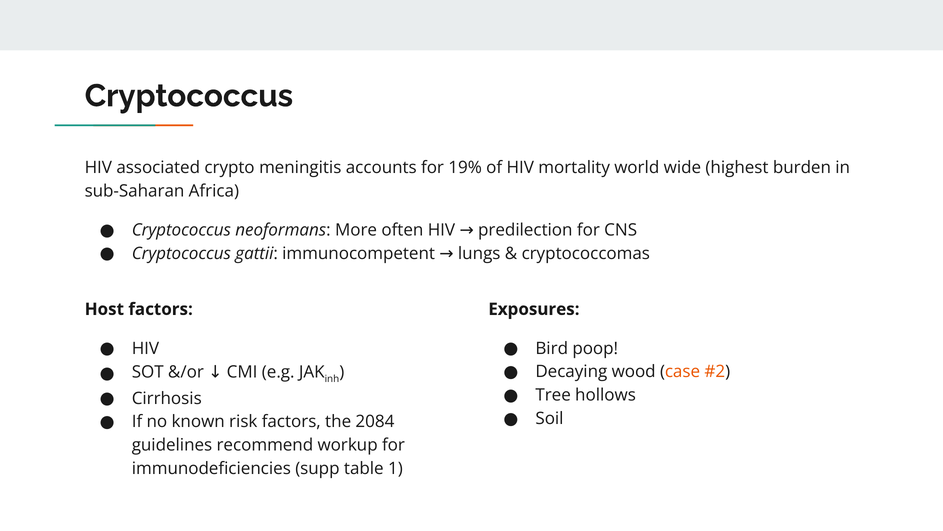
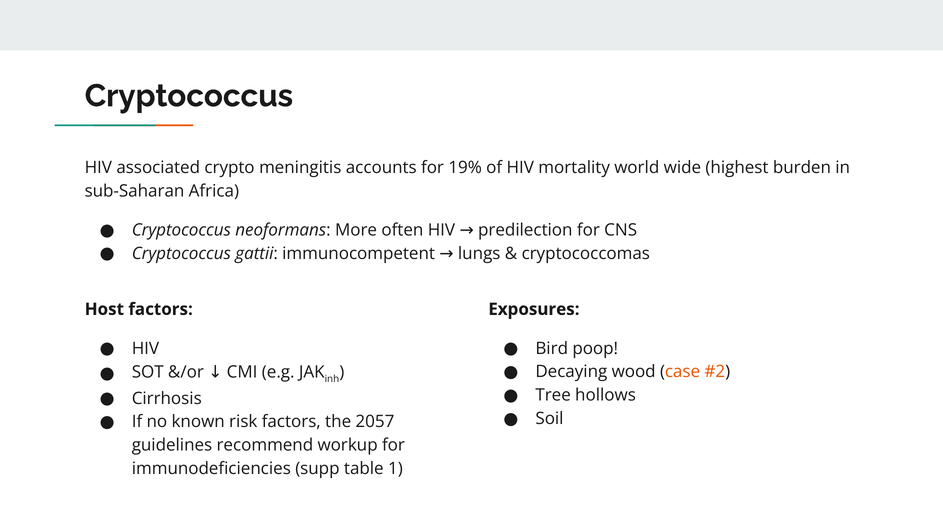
2084: 2084 -> 2057 (375, 421)
